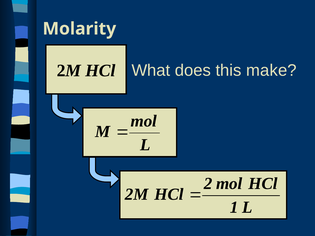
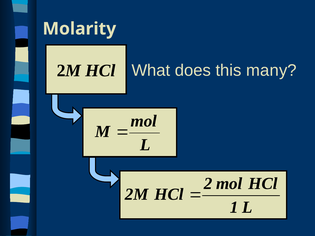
make: make -> many (271, 71)
